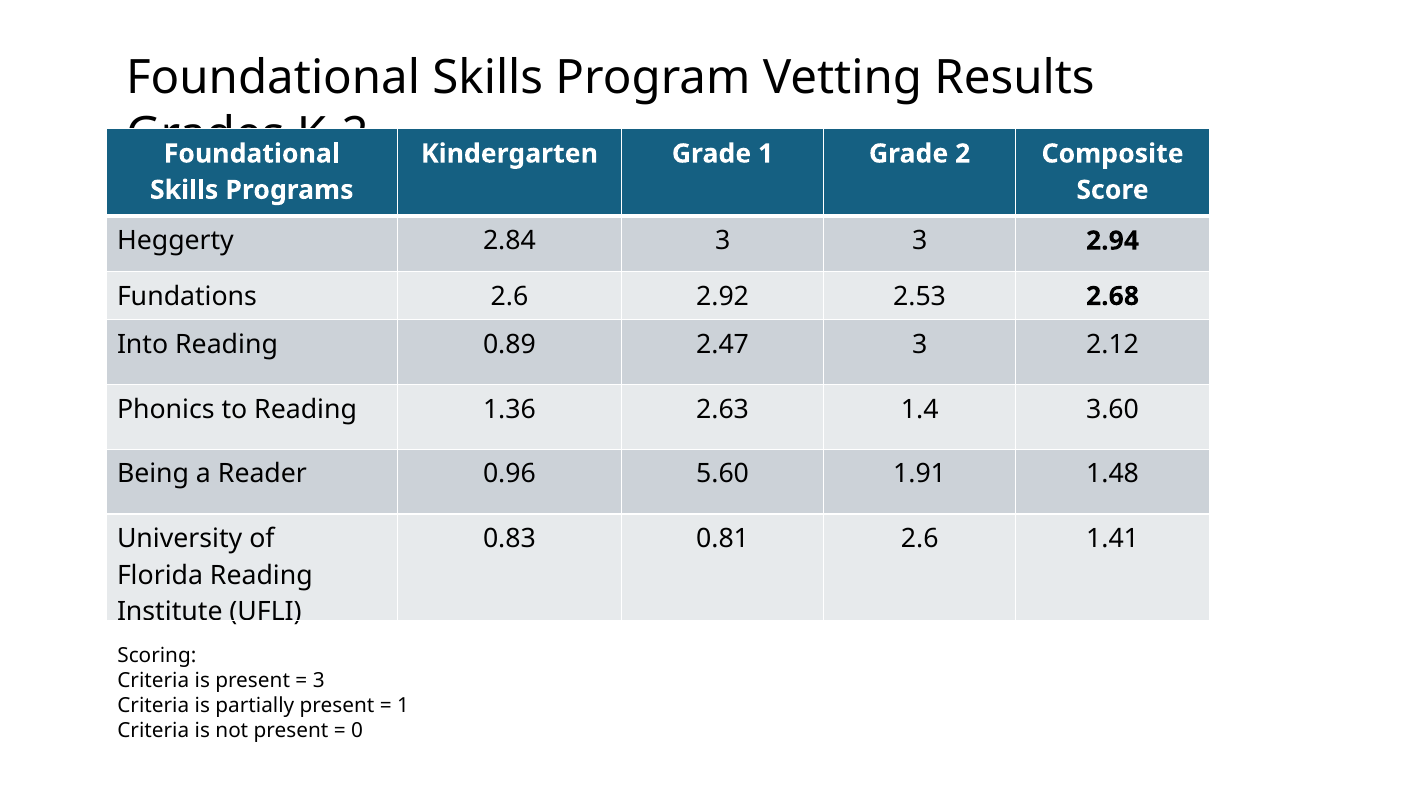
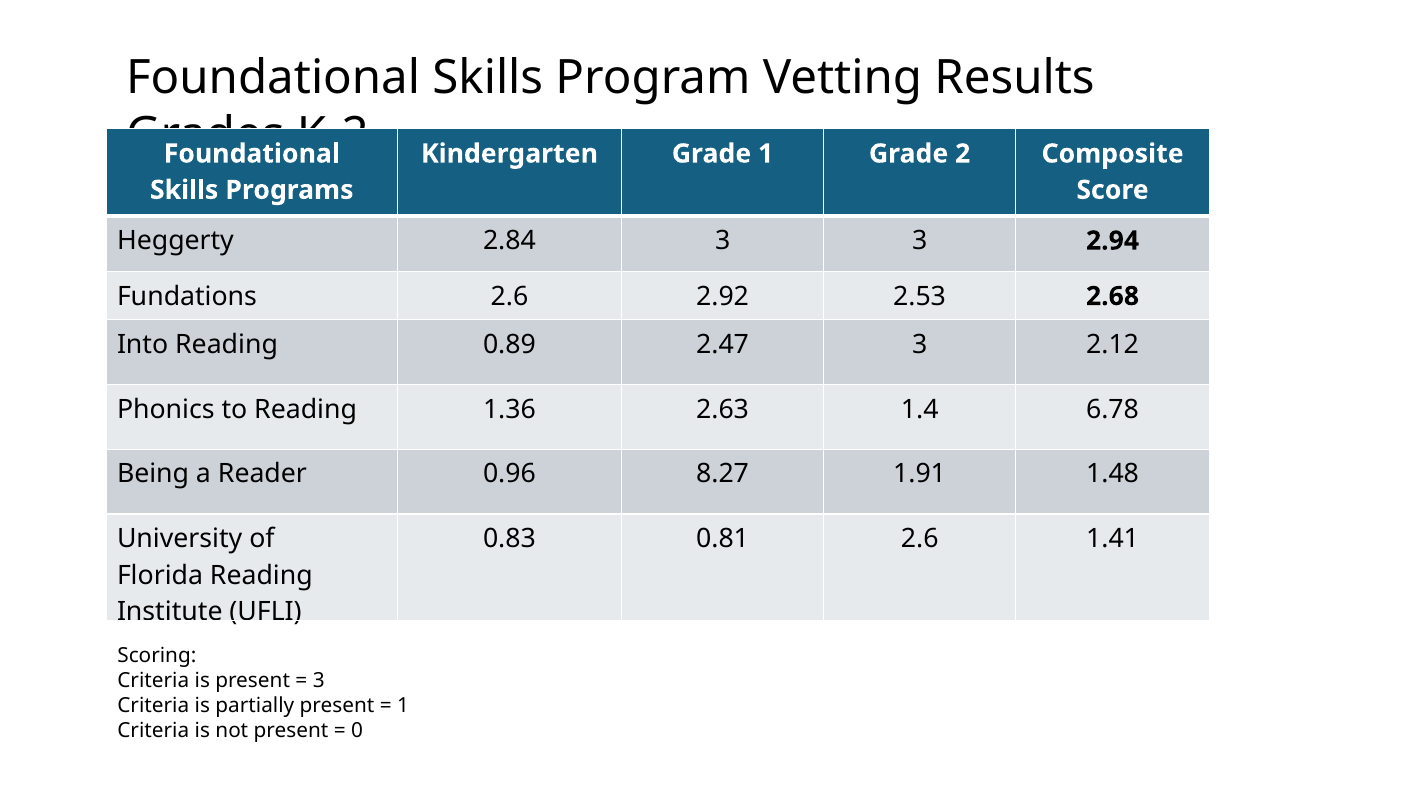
3.60: 3.60 -> 6.78 (1113, 409)
5.60: 5.60 -> 8.27 (723, 474)
